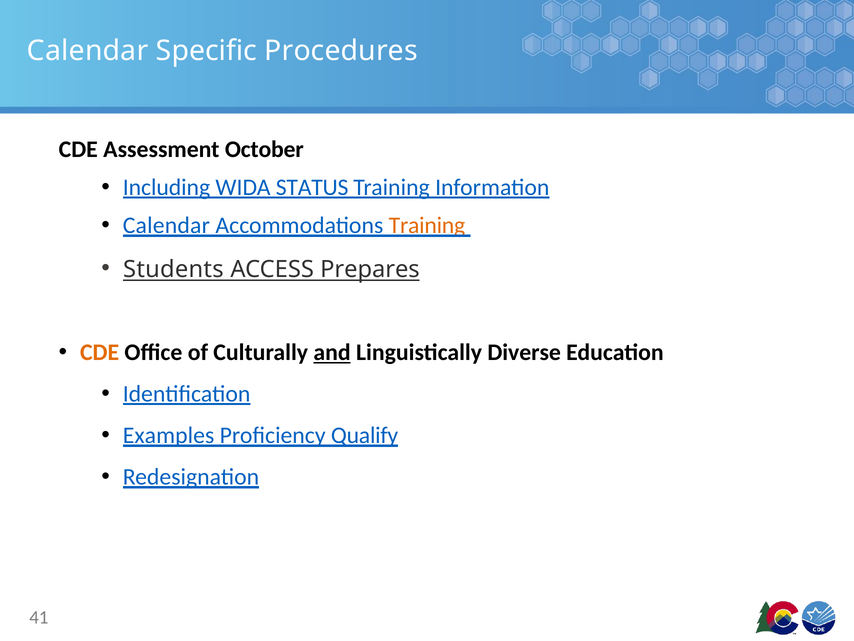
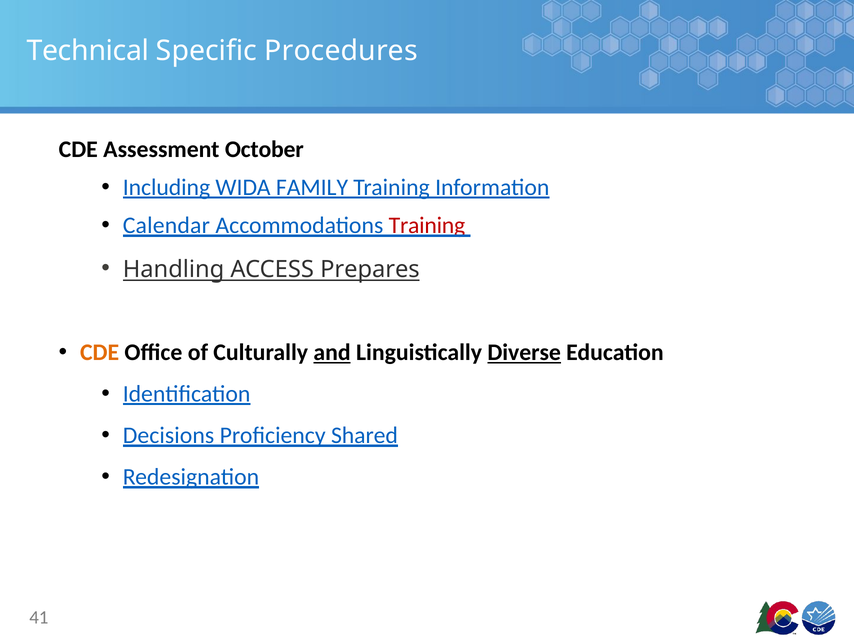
Calendar: Calendar -> Technical (88, 51)
STATUS: STATUS -> FAMILY (312, 187)
Training colour: orange -> red (427, 225)
Students: Students -> Handling (174, 269)
Diverse underline: none -> present (524, 352)
Examples: Examples -> Decisions (169, 435)
Qualify: Qualify -> Shared (364, 435)
